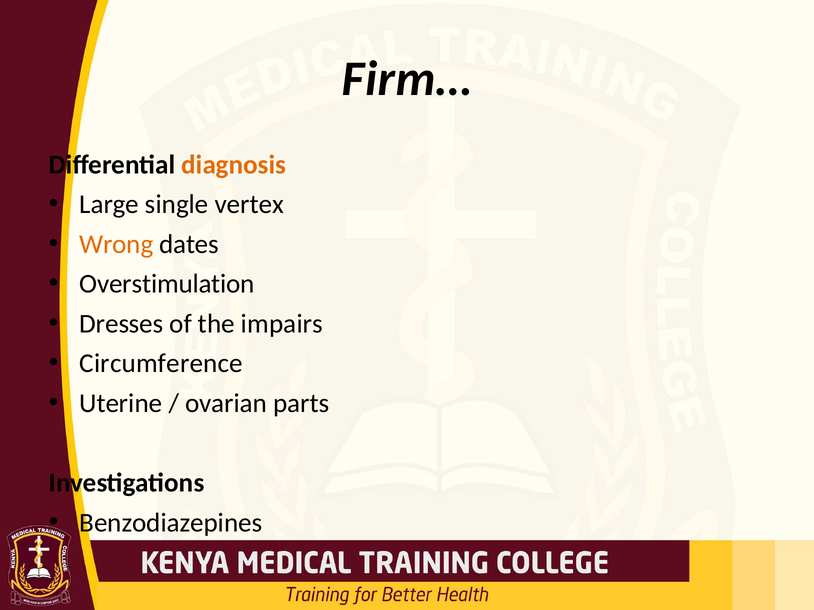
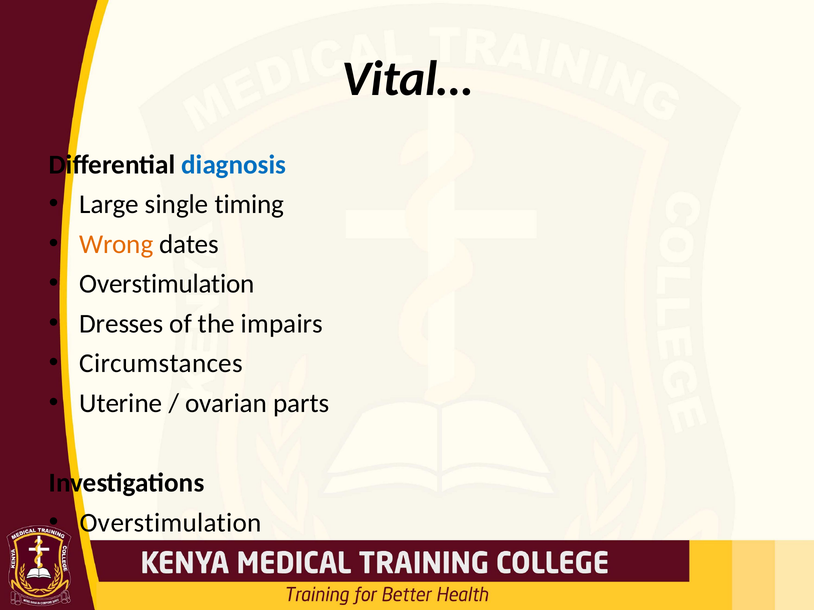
Firm…: Firm… -> Vital… (407, 79)
diagnosis colour: orange -> blue (234, 165)
vertex: vertex -> timing (249, 205)
Circumference: Circumference -> Circumstances (161, 364)
Benzodiazepines: Benzodiazepines -> Overstimulation (171, 523)
